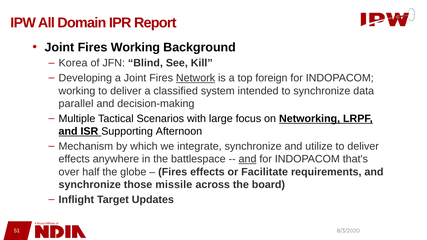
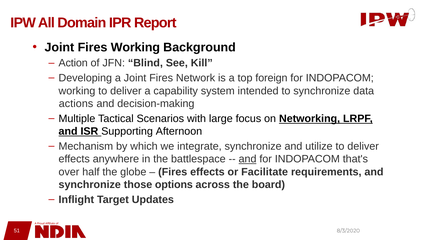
Korea: Korea -> Action (73, 63)
Network underline: present -> none (196, 78)
classified: classified -> capability (176, 91)
parallel: parallel -> actions (76, 104)
missile: missile -> options (174, 185)
